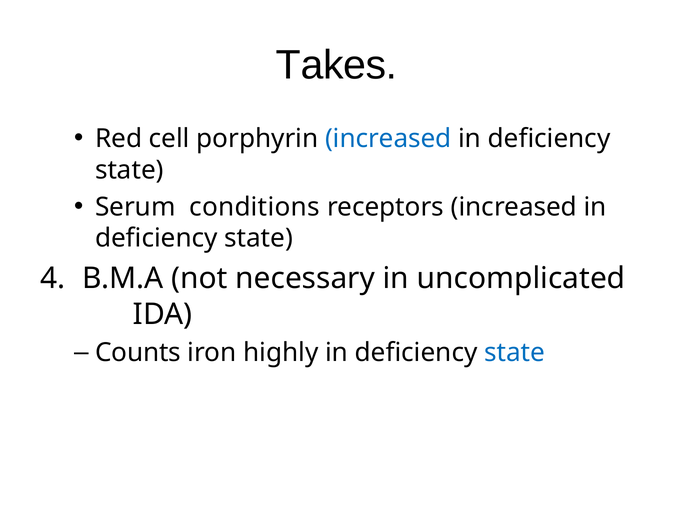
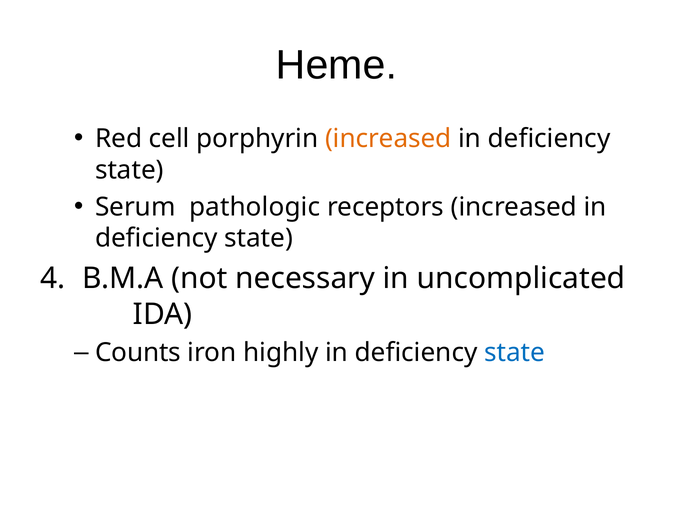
Takes: Takes -> Heme (336, 65)
increased colour: blue -> orange (388, 139)
conditions: conditions -> pathologic (255, 207)
